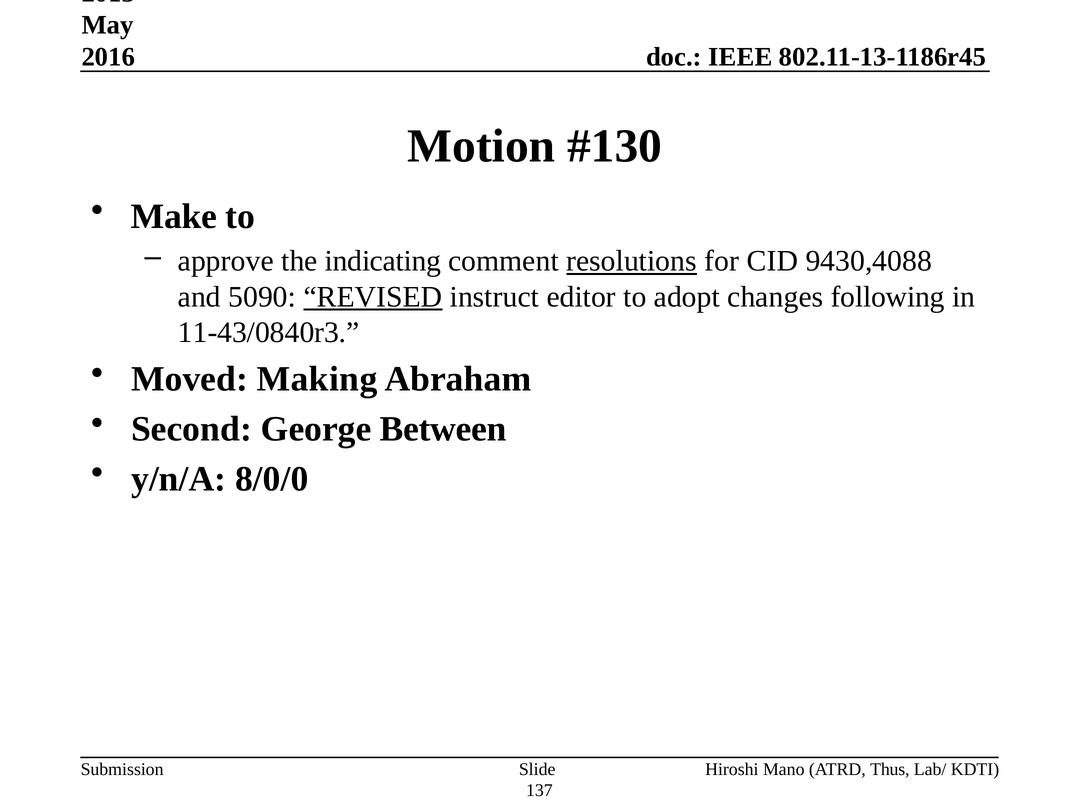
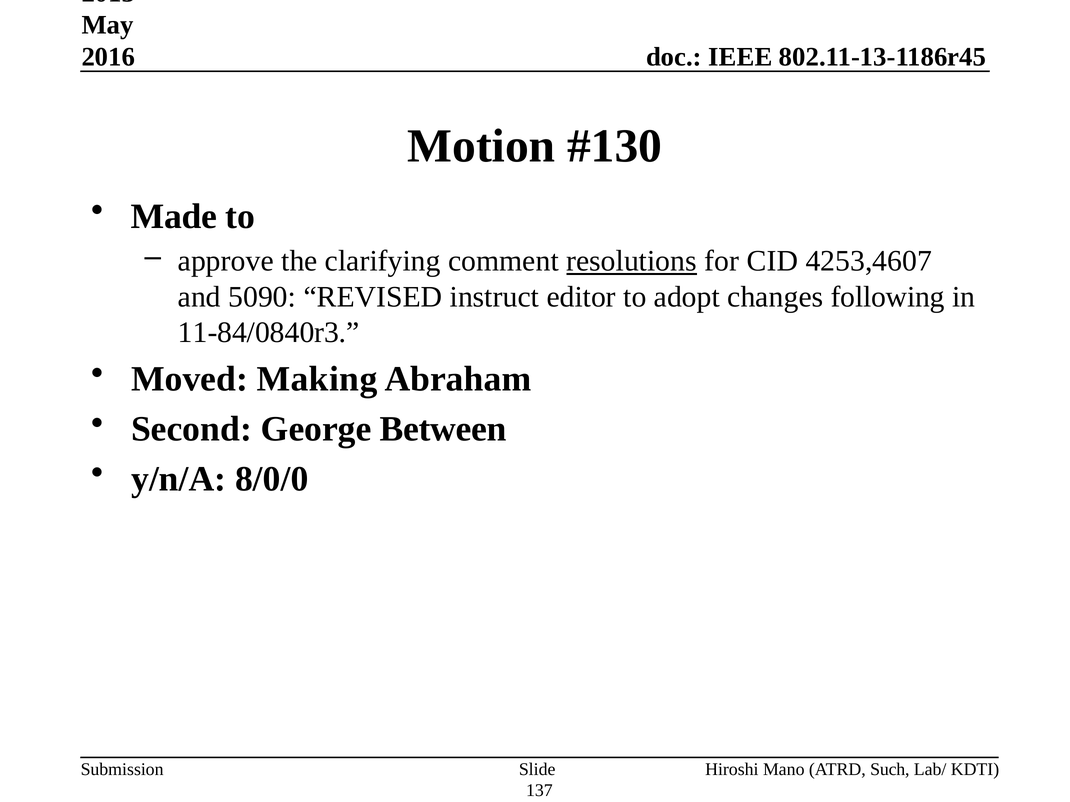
Make: Make -> Made (174, 217)
indicating: indicating -> clarifying (383, 261)
9430,4088: 9430,4088 -> 4253,4607 (869, 261)
REVISED underline: present -> none (373, 297)
11-43/0840r3: 11-43/0840r3 -> 11-84/0840r3 (269, 333)
Thus: Thus -> Such (890, 770)
